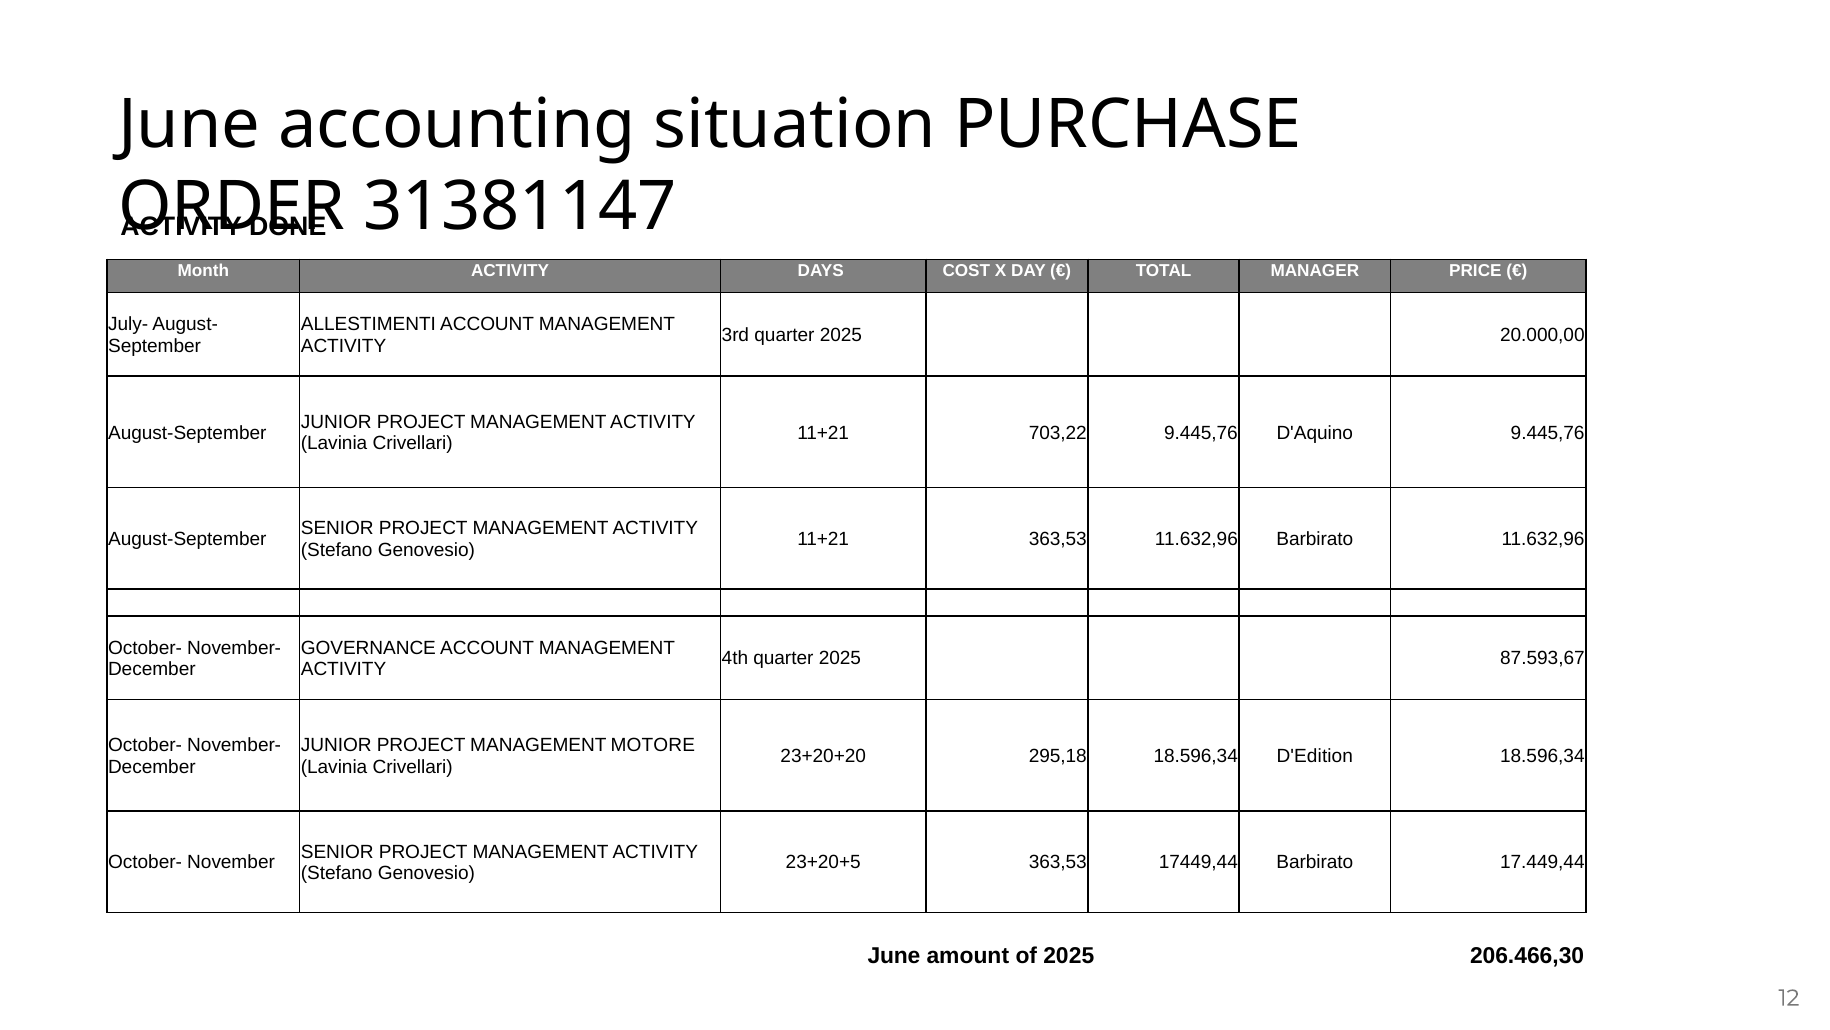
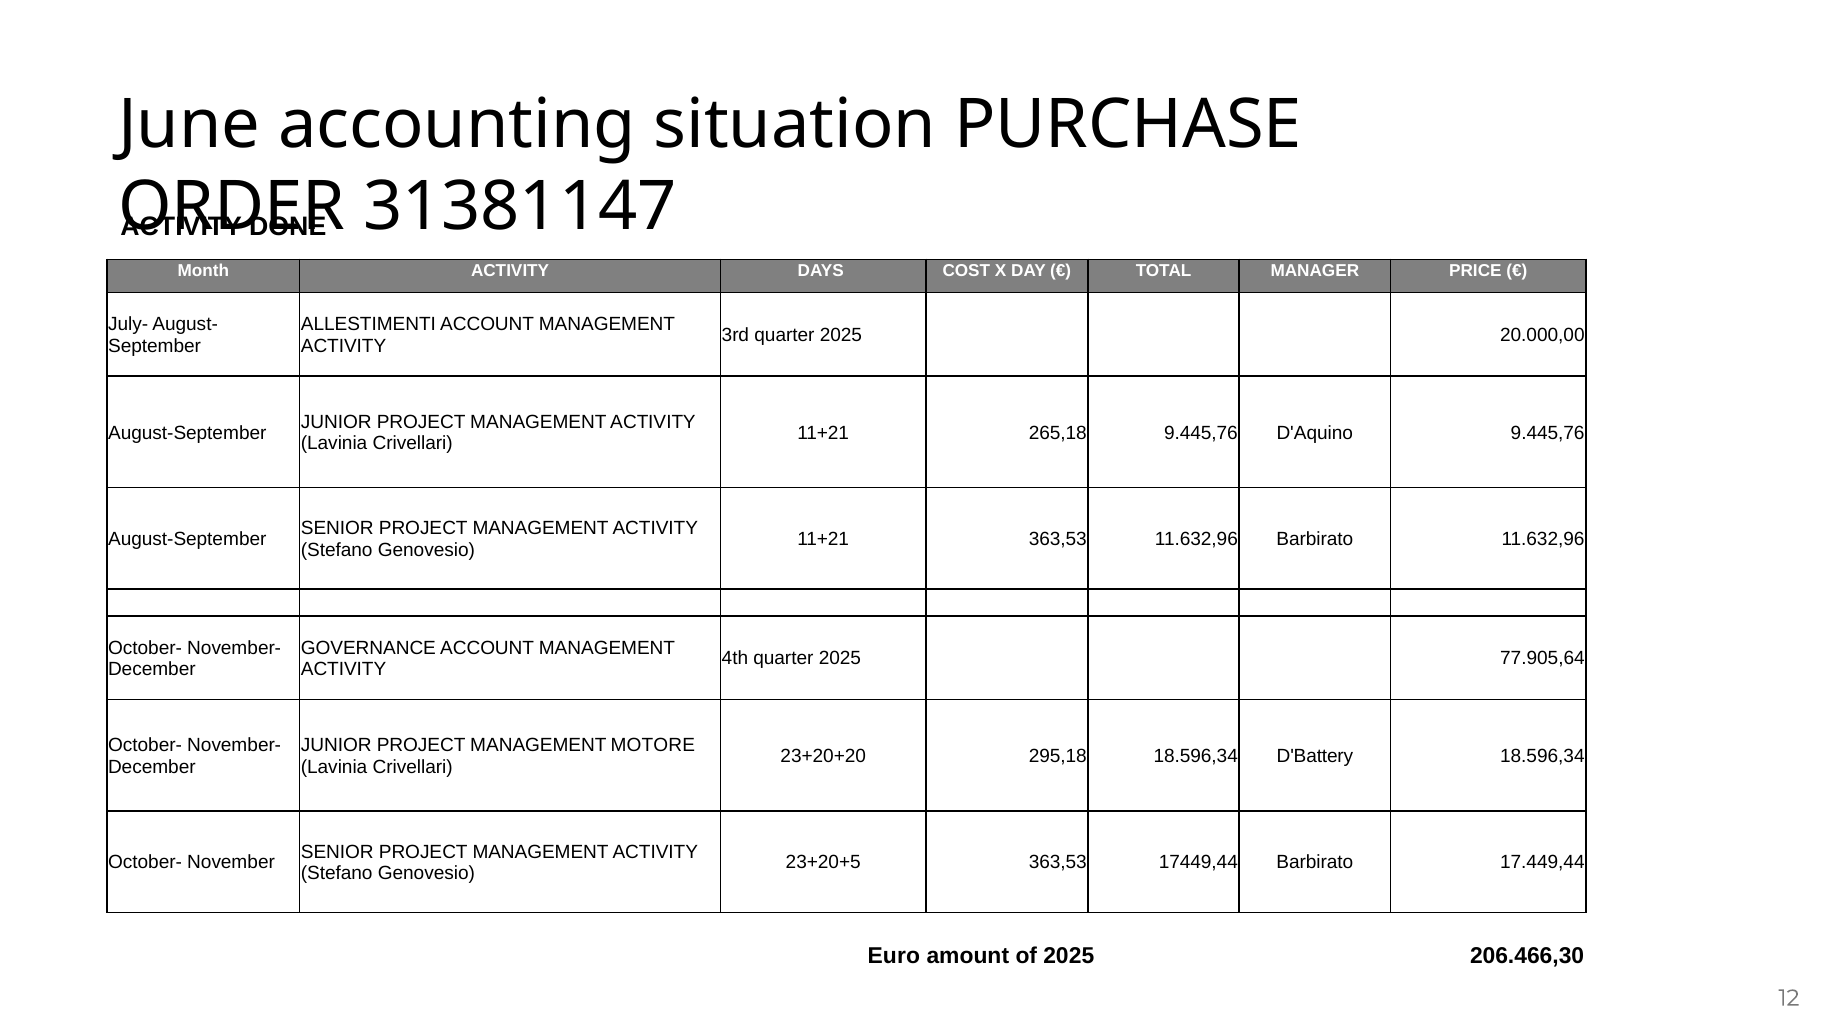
703,22: 703,22 -> 265,18 (1058, 433)
87.593,67: 87.593,67 -> 77.905,64 (1542, 658)
D'Edition: D'Edition -> D'Battery (1315, 756)
June: June -> Euro (894, 955)
